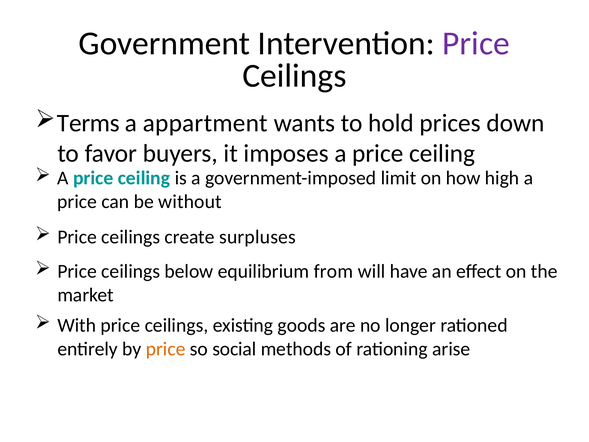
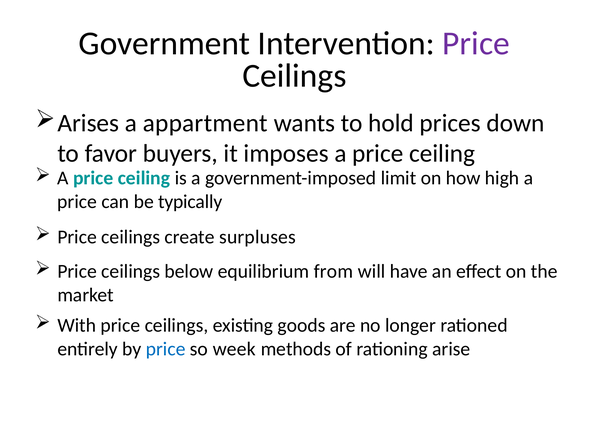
Terms: Terms -> Arises (88, 123)
without: without -> typically (190, 202)
price colour: orange -> blue (166, 349)
social: social -> week (234, 349)
